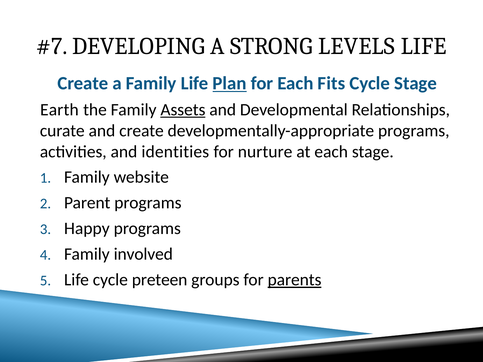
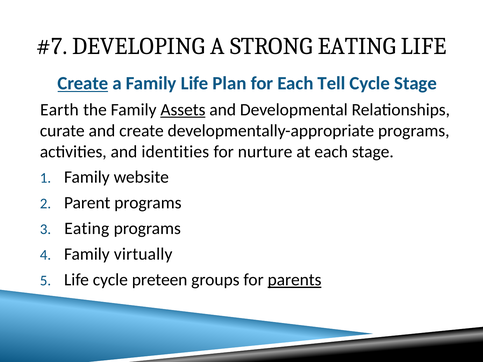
STRONG LEVELS: LEVELS -> EATING (357, 46)
Create underline: none -> present (83, 83)
Plan underline: present -> none (230, 83)
Fits: Fits -> Tell (332, 83)
Happy: Happy -> Eating (87, 229)
involved: involved -> virtually (143, 254)
